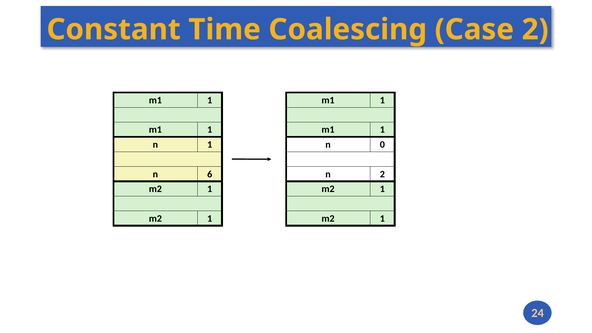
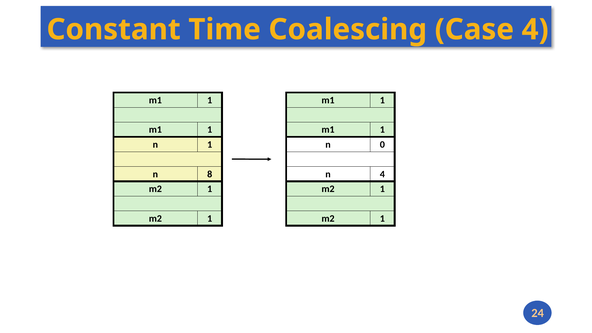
Case 2: 2 -> 4 (535, 30)
6: 6 -> 8 (210, 174)
n 2: 2 -> 4 (382, 174)
